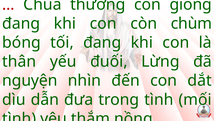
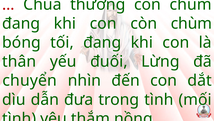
con giống: giống -> chùm (191, 5)
nguyện: nguyện -> chuyển (30, 80)
